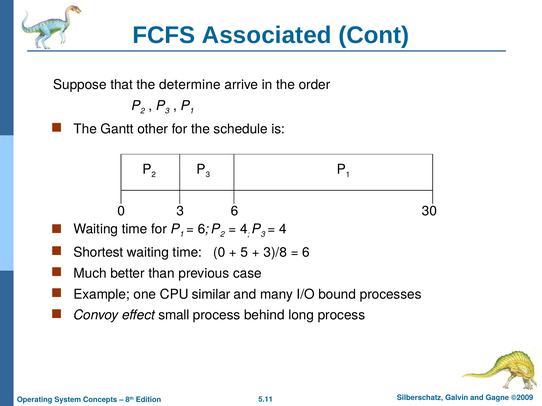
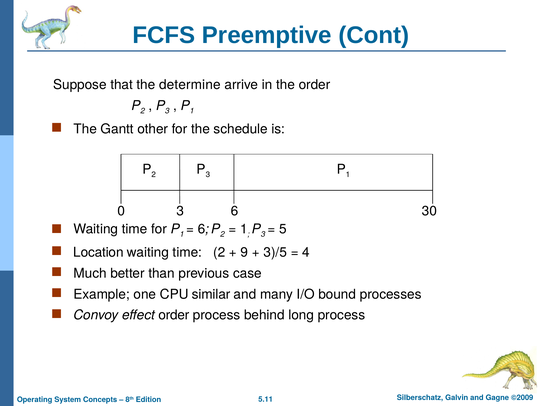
Associated: Associated -> Preemptive (267, 35)
4: 4 -> 1 (244, 229)
4: 4 -> 5 (283, 229)
Shortest: Shortest -> Location (98, 253)
time 0: 0 -> 2 (219, 253)
5: 5 -> 9 (244, 253)
3)/8: 3)/8 -> 3)/5 (275, 253)
6: 6 -> 4 (306, 253)
effect small: small -> order (174, 316)
